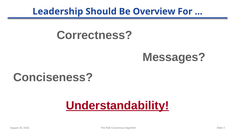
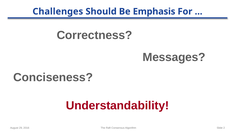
Leadership: Leadership -> Challenges (58, 12)
Overview: Overview -> Emphasis (154, 12)
Understandability underline: present -> none (117, 106)
